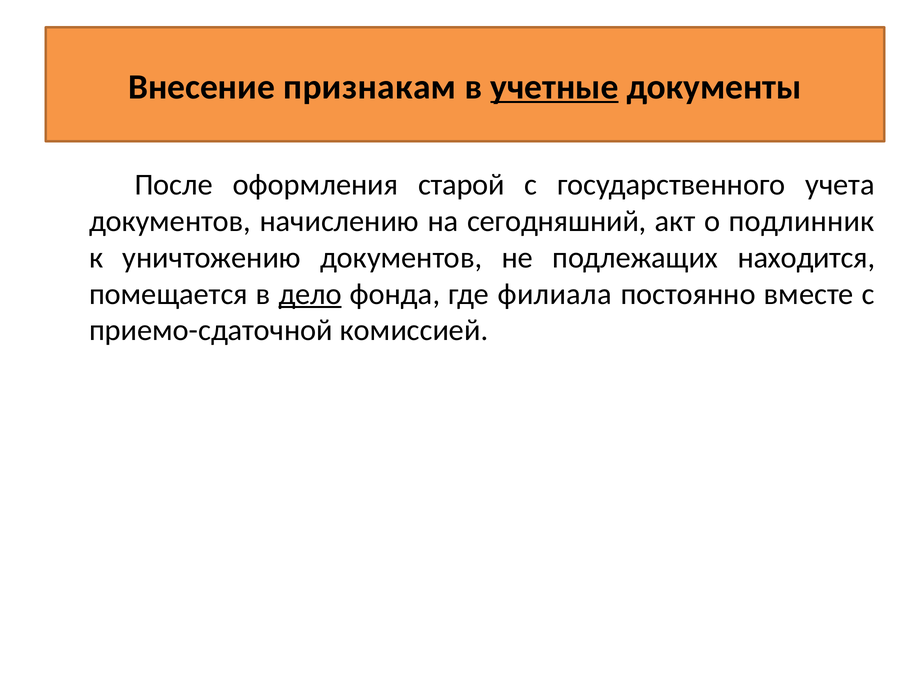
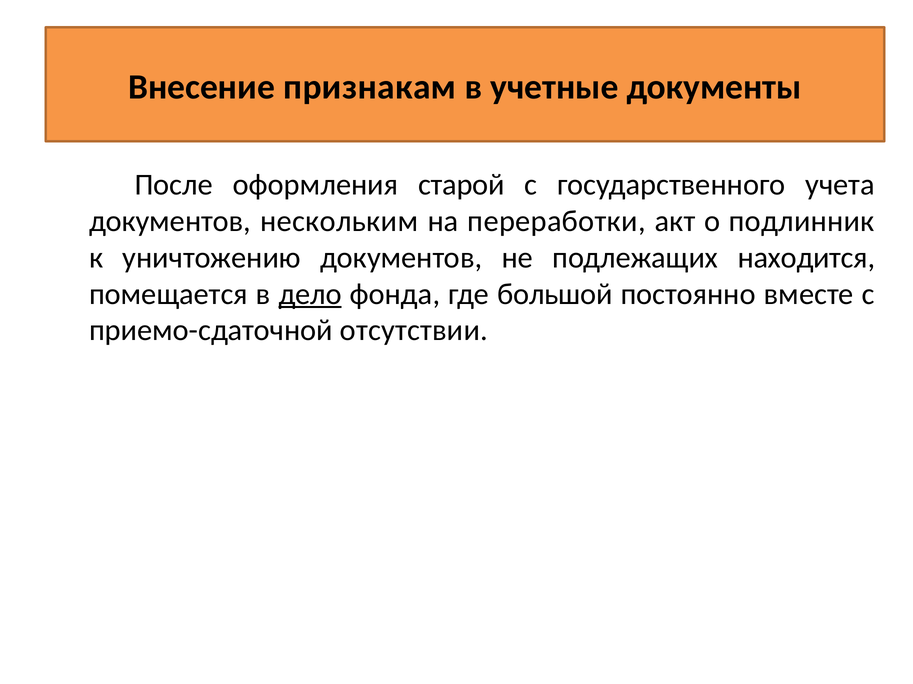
учетные underline: present -> none (554, 87)
начислению: начислению -> нескольким (339, 221)
сегодняшний: сегодняшний -> переработки (557, 221)
филиала: филиала -> большой (555, 294)
комиссией: комиссией -> отсутствии (414, 331)
